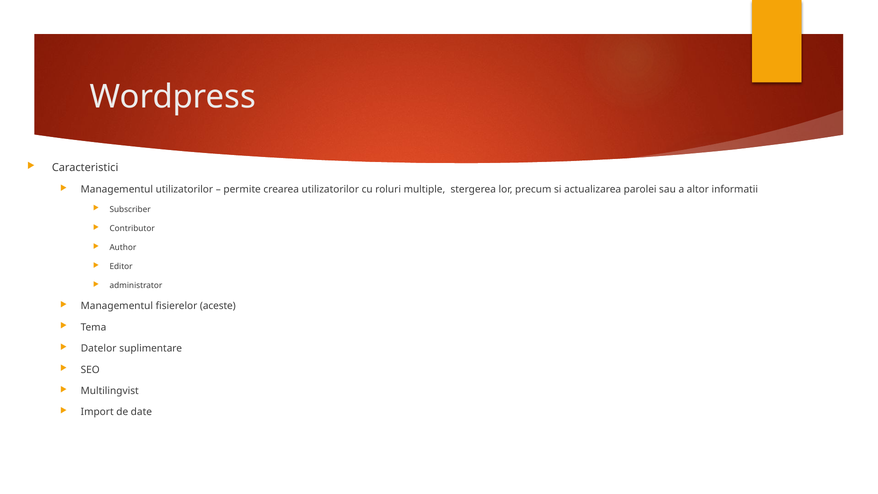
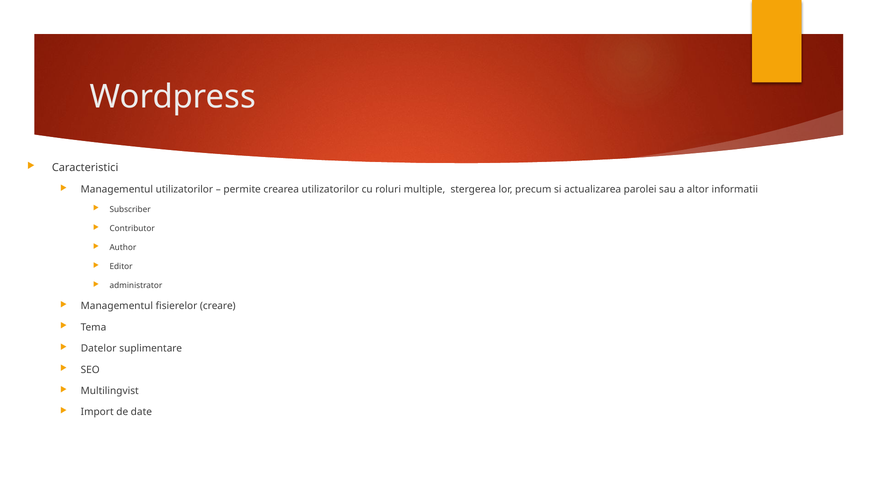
aceste: aceste -> creare (218, 306)
